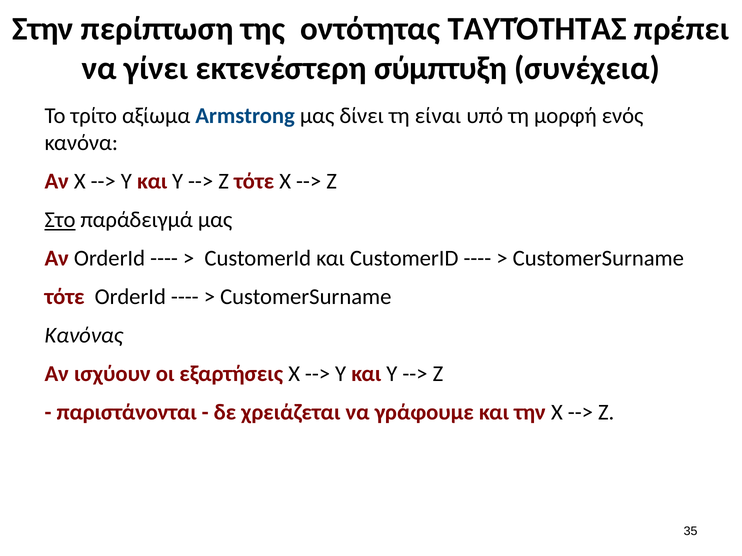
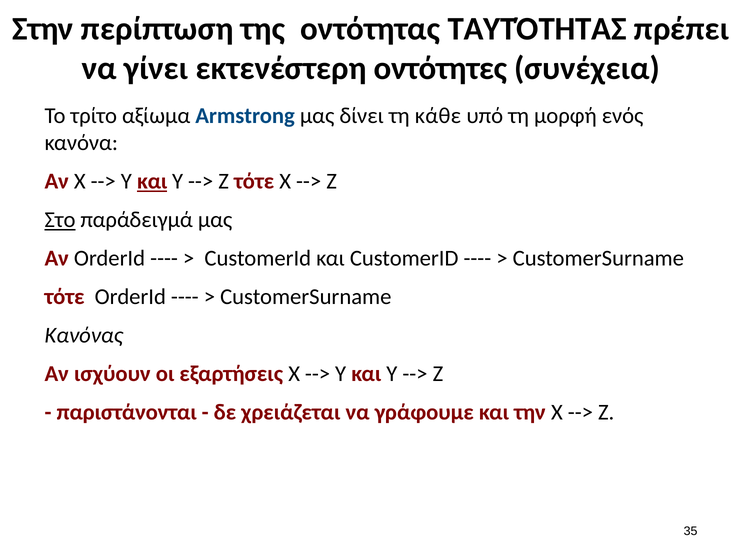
σύμπτυξη: σύμπτυξη -> οντότητες (441, 68)
είναι: είναι -> κάθε (438, 116)
και underline: none -> present (152, 182)
